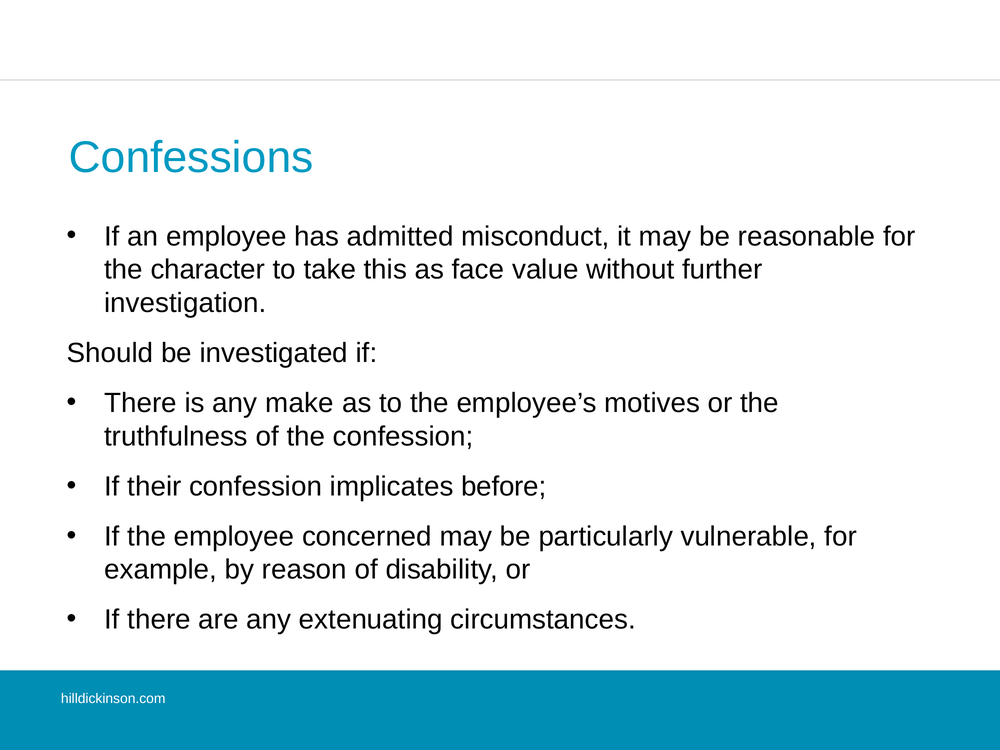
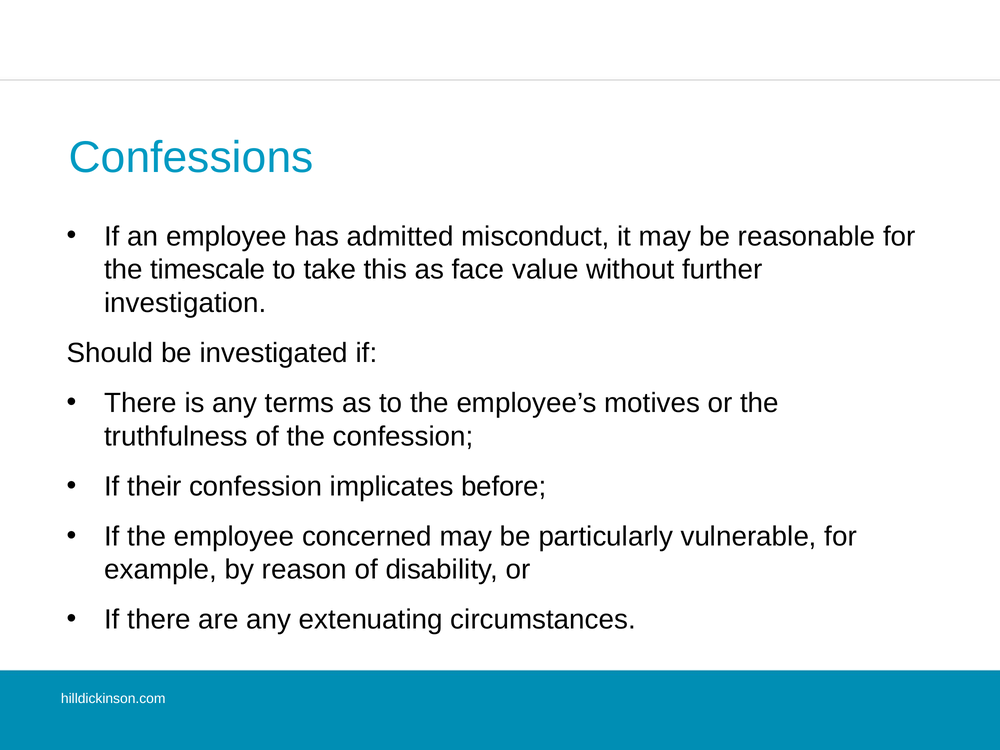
character: character -> timescale (208, 270)
make: make -> terms (300, 403)
